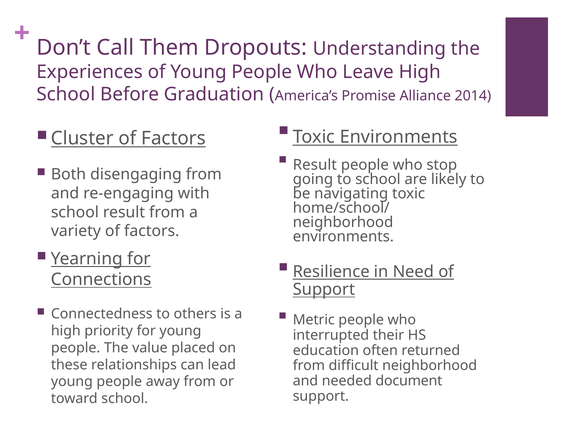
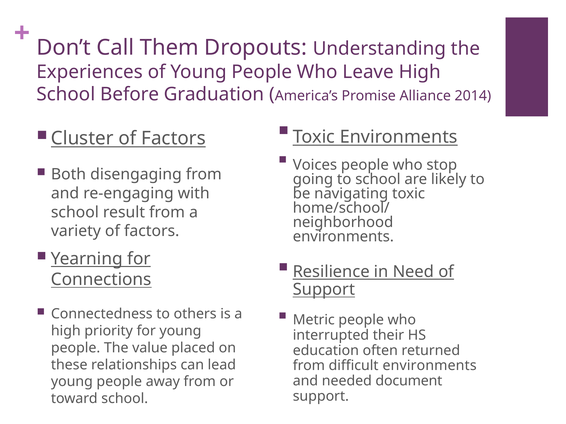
Result: Result -> Voices (315, 165)
difficult neighborhood: neighborhood -> environments (430, 366)
